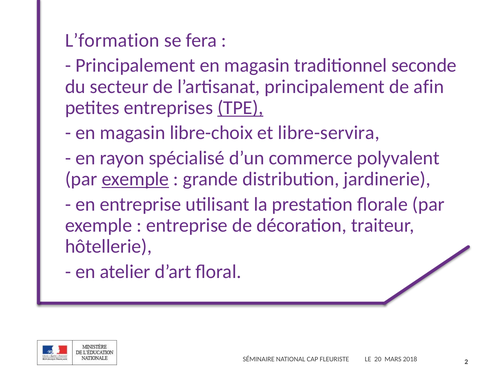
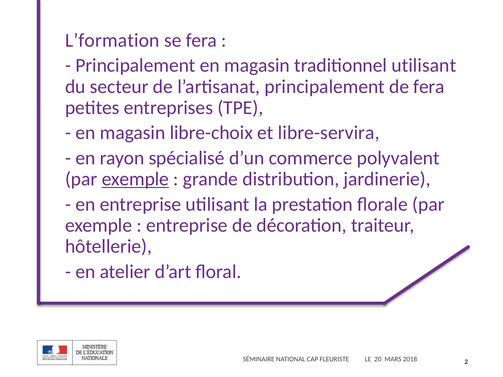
traditionnel seconde: seconde -> utilisant (424, 66)
de afin: afin -> fera (429, 87)
TPE underline: present -> none (240, 108)
